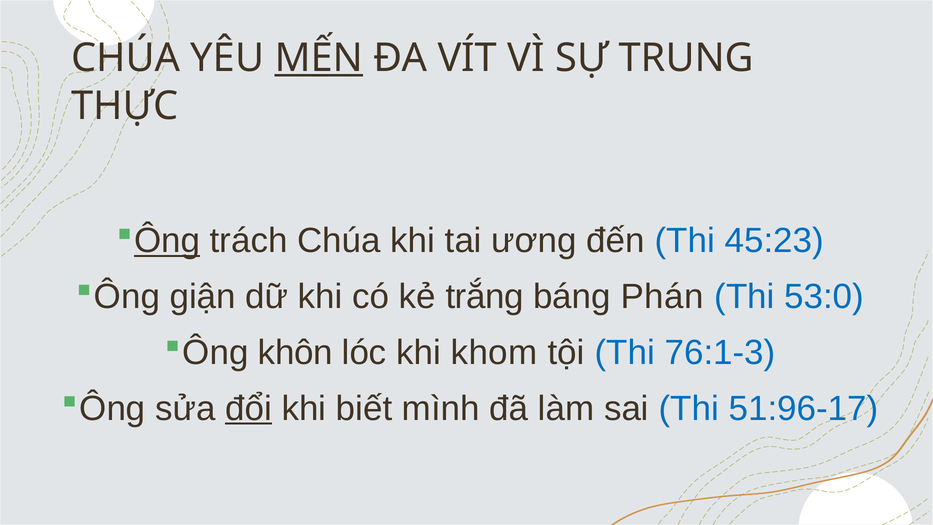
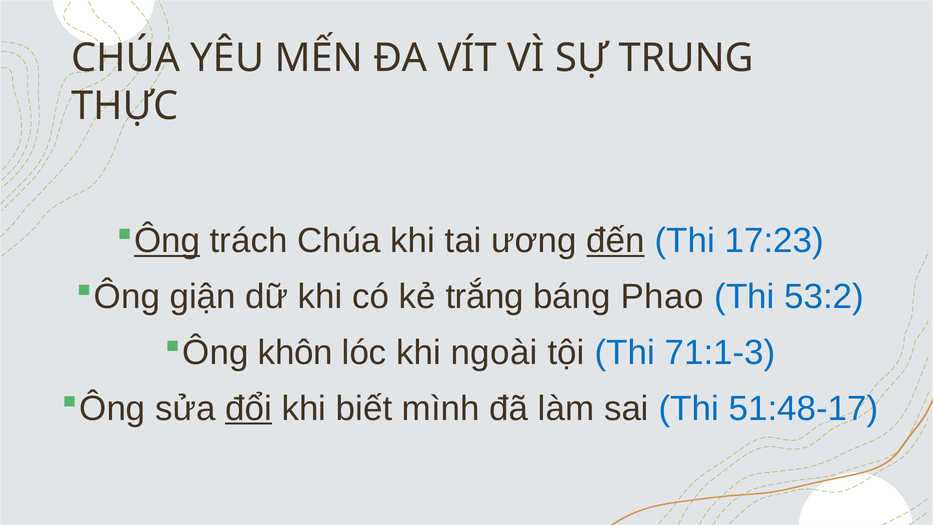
MẾN underline: present -> none (319, 58)
đến underline: none -> present (616, 241)
45:23: 45:23 -> 17:23 (774, 241)
Phán: Phán -> Phao (662, 297)
53:0: 53:0 -> 53:2 (824, 297)
khom: khom -> ngoài (494, 353)
76:1-3: 76:1-3 -> 71:1-3 (720, 353)
51:96-17: 51:96-17 -> 51:48-17 (804, 408)
